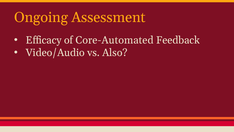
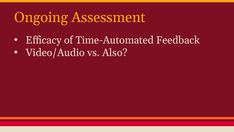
Core-Automated: Core-Automated -> Time-Automated (115, 40)
